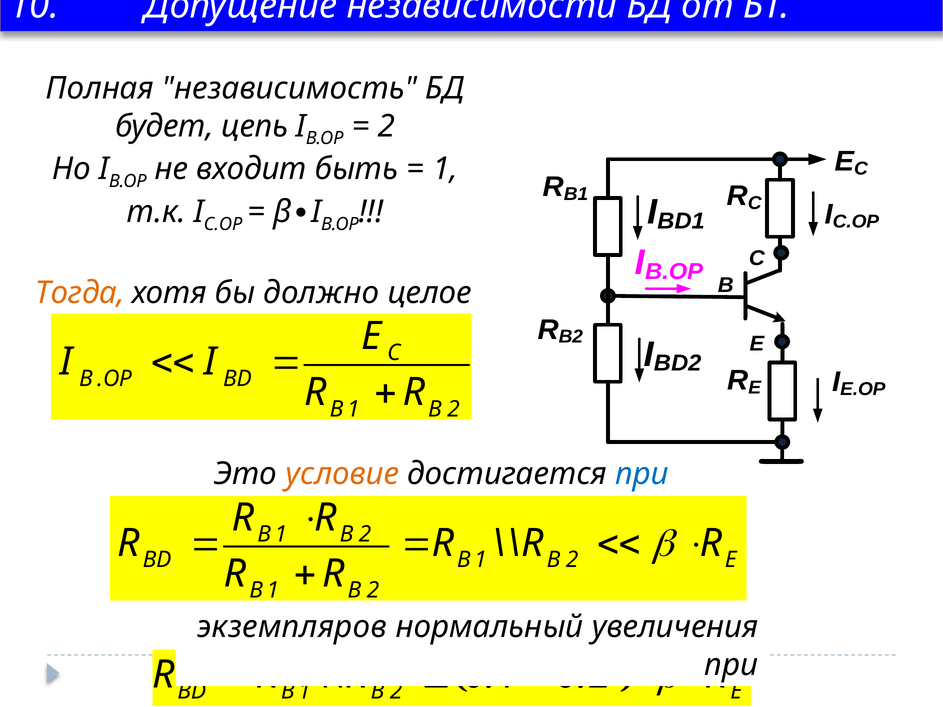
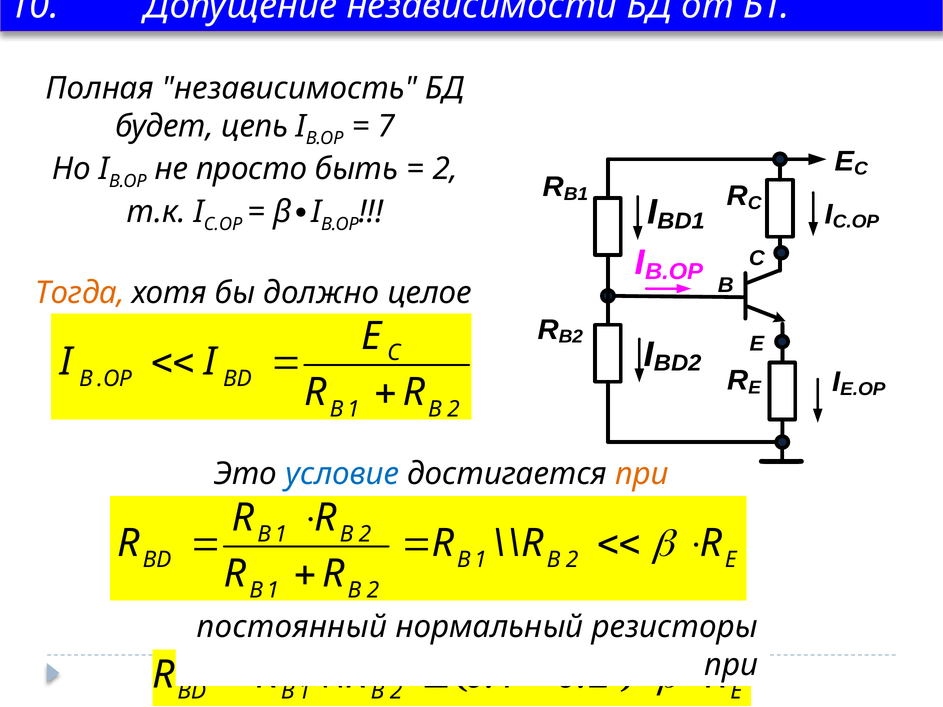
2: 2 -> 7 (386, 126)
входит: входит -> просто (252, 169)
1: 1 -> 2 (445, 169)
условие colour: orange -> blue (342, 474)
при colour: blue -> orange (642, 474)
экземпляров: экземпляров -> постоянный (292, 627)
увеличения: увеличения -> резисторы (675, 627)
